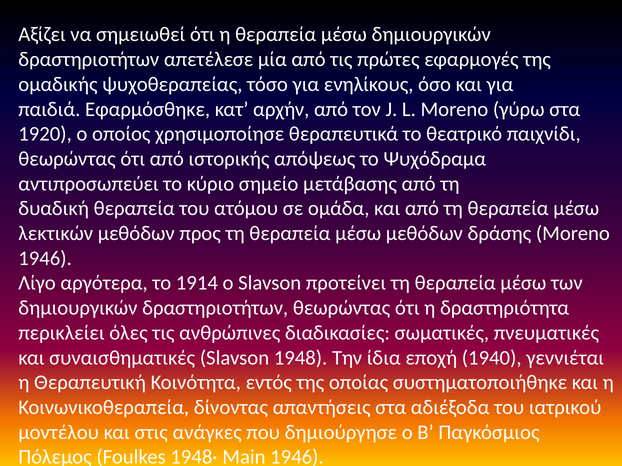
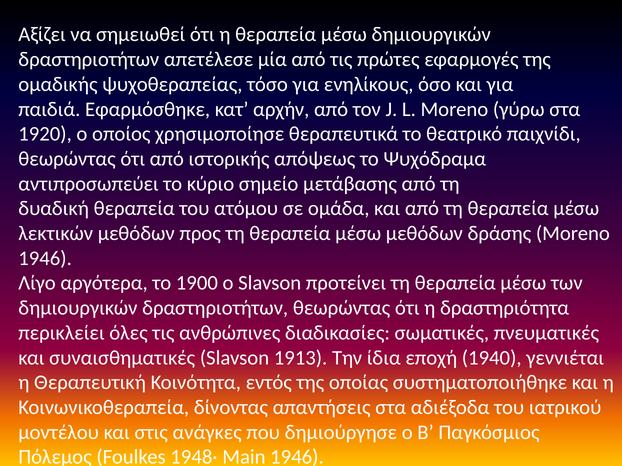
1914: 1914 -> 1900 (197, 283)
1948: 1948 -> 1913 (301, 358)
